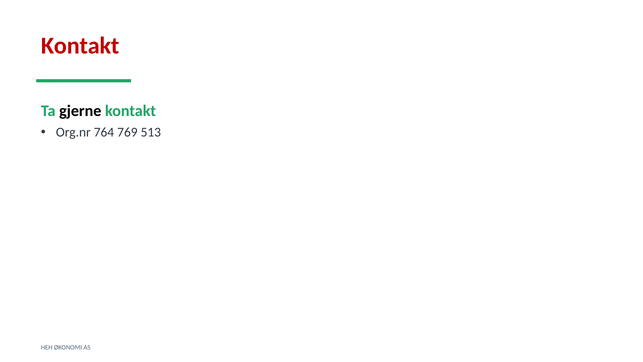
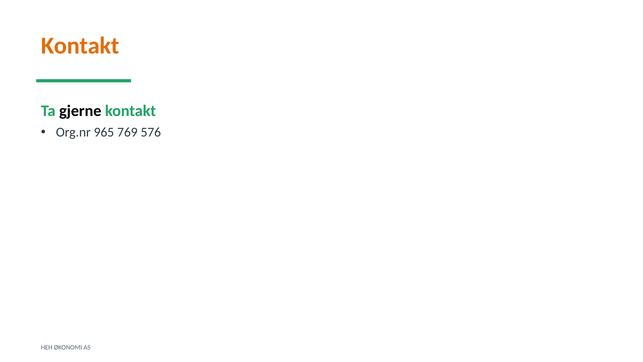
Kontakt colour: red -> orange (80, 46)
764: 764 -> 965 (104, 132)
513: 513 -> 576 (151, 132)
